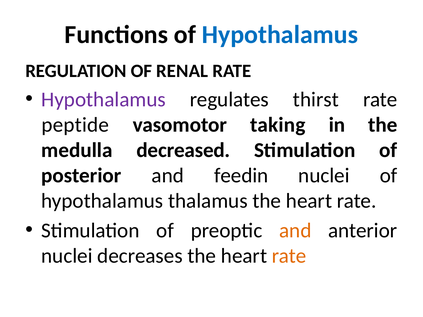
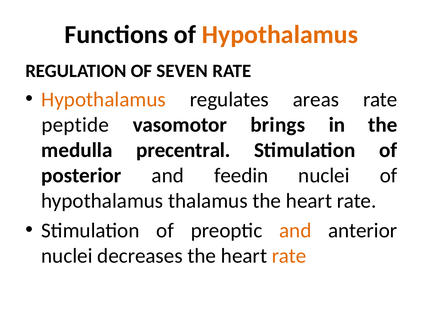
Hypothalamus colour: blue -> orange (280, 35)
RENAL: RENAL -> SEVEN (182, 71)
Hypothalamus colour: purple -> orange (103, 100)
thirst: thirst -> areas (316, 100)
taking: taking -> brings (278, 125)
decreased: decreased -> precentral (183, 150)
